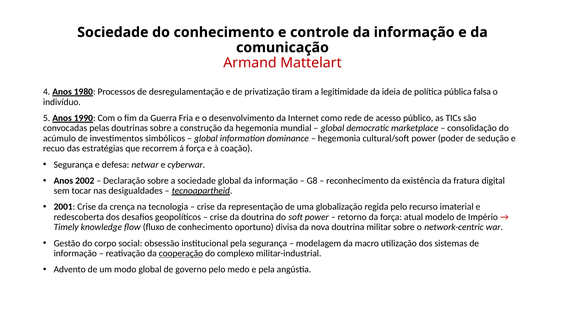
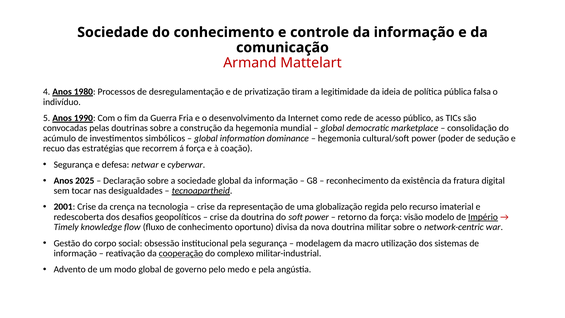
2002: 2002 -> 2025 (85, 181)
atual: atual -> visão (414, 217)
Império underline: none -> present (483, 217)
